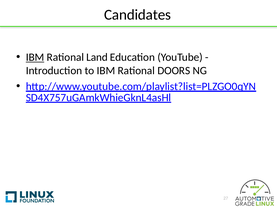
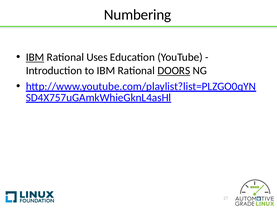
Candidates: Candidates -> Numbering (138, 15)
Land: Land -> Uses (97, 57)
DOORS underline: none -> present (174, 71)
